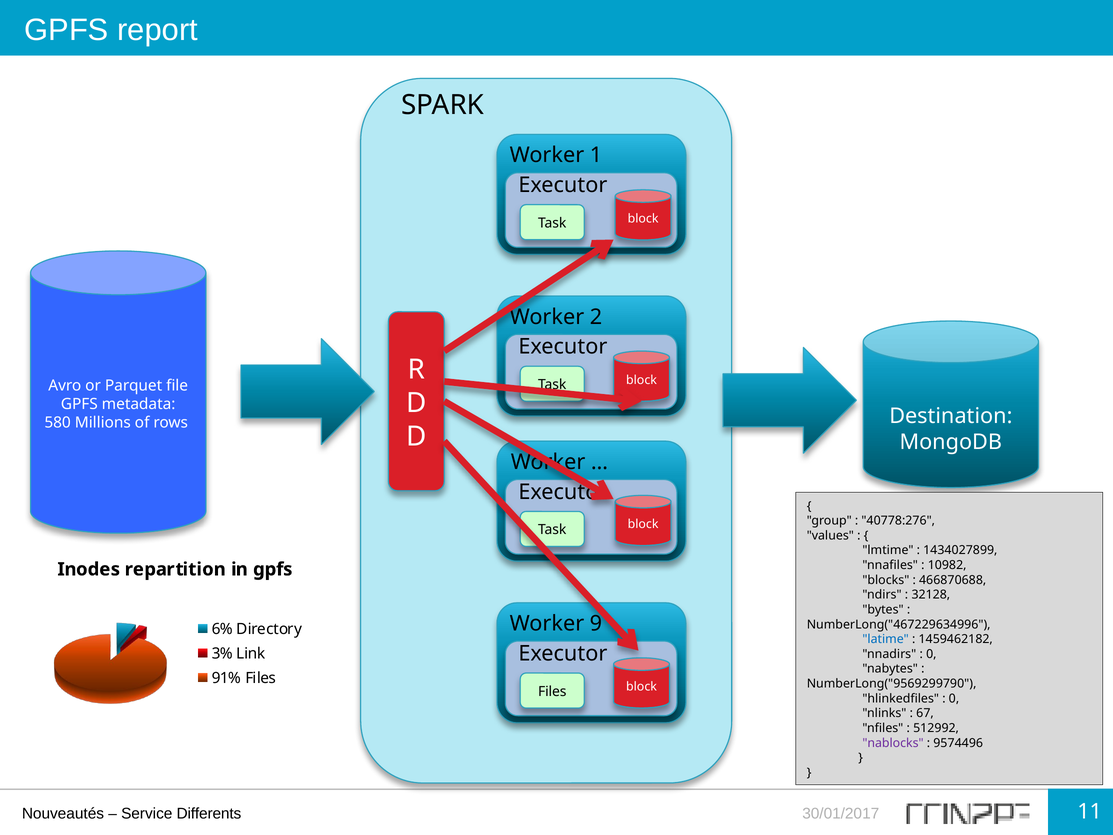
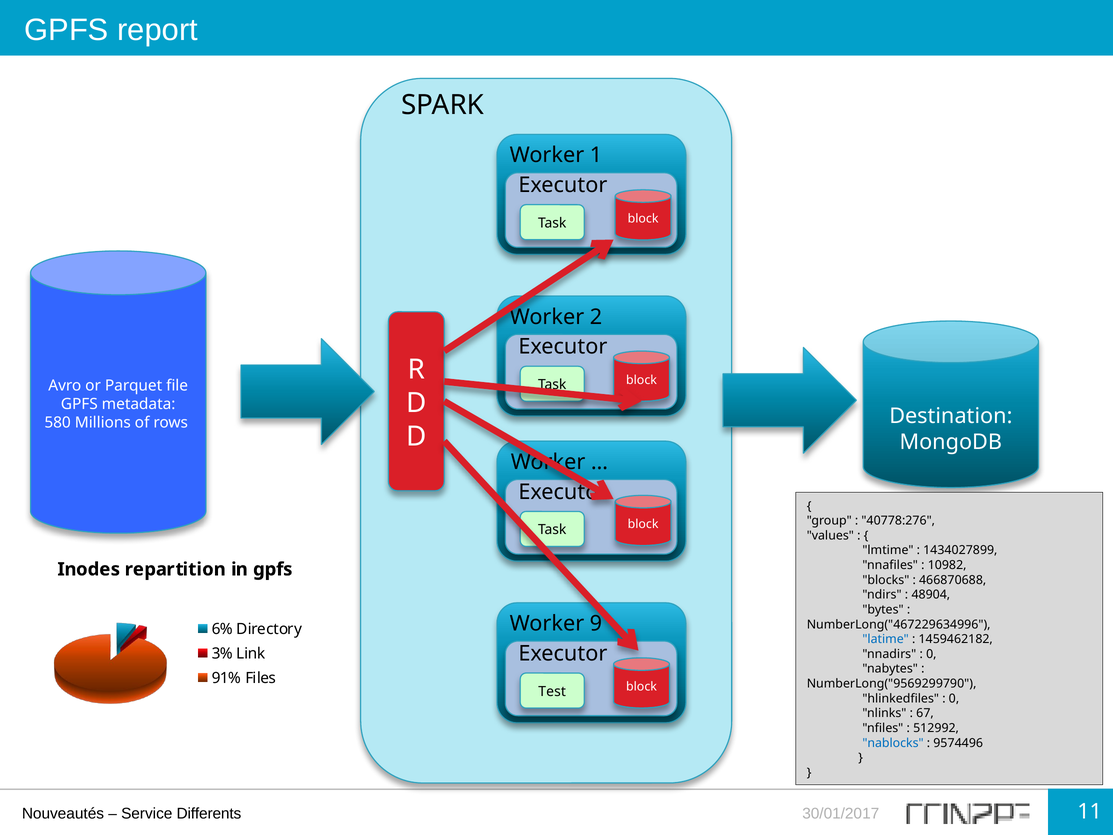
32128: 32128 -> 48904 (931, 595)
Files: Files -> Test (552, 691)
nablocks colour: purple -> blue (893, 743)
